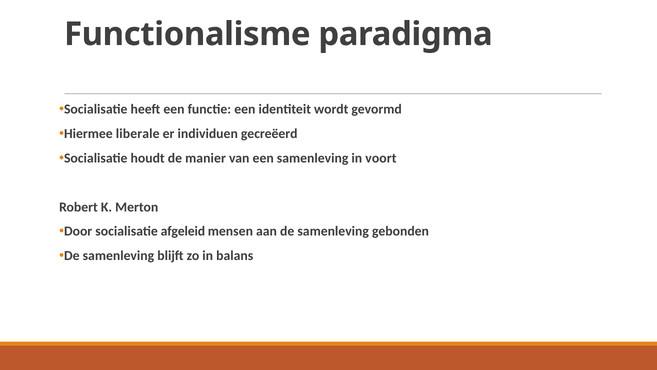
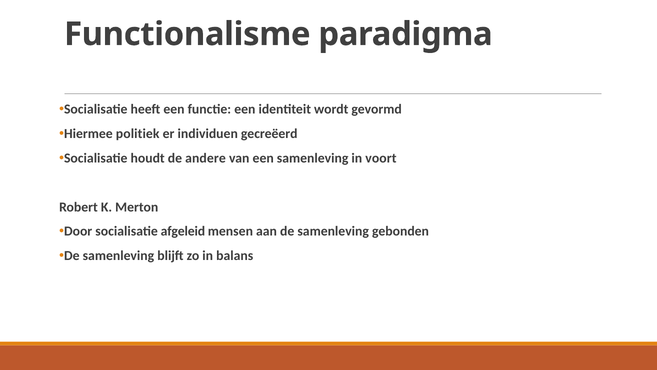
liberale: liberale -> politiek (138, 134)
manier: manier -> andere (205, 158)
